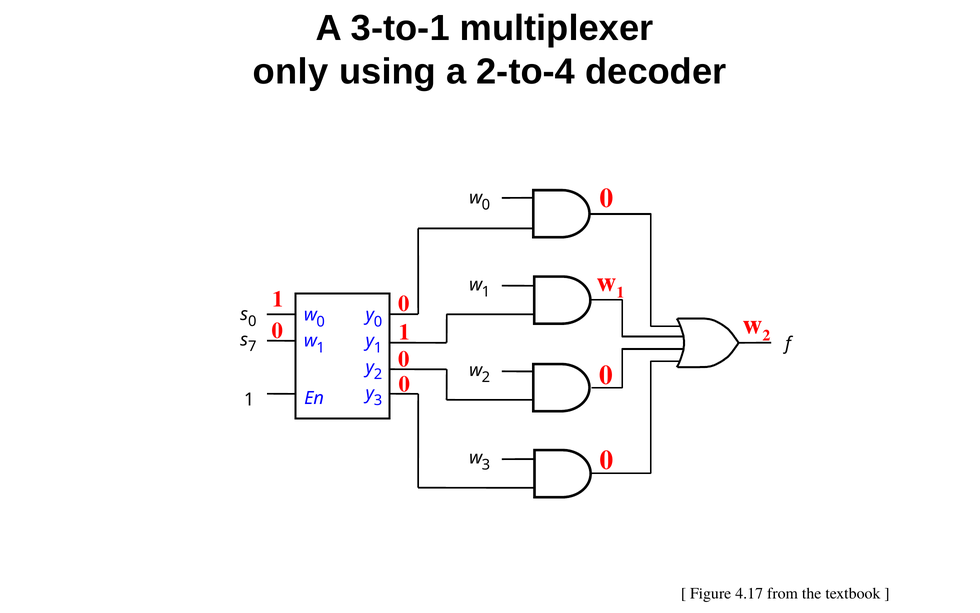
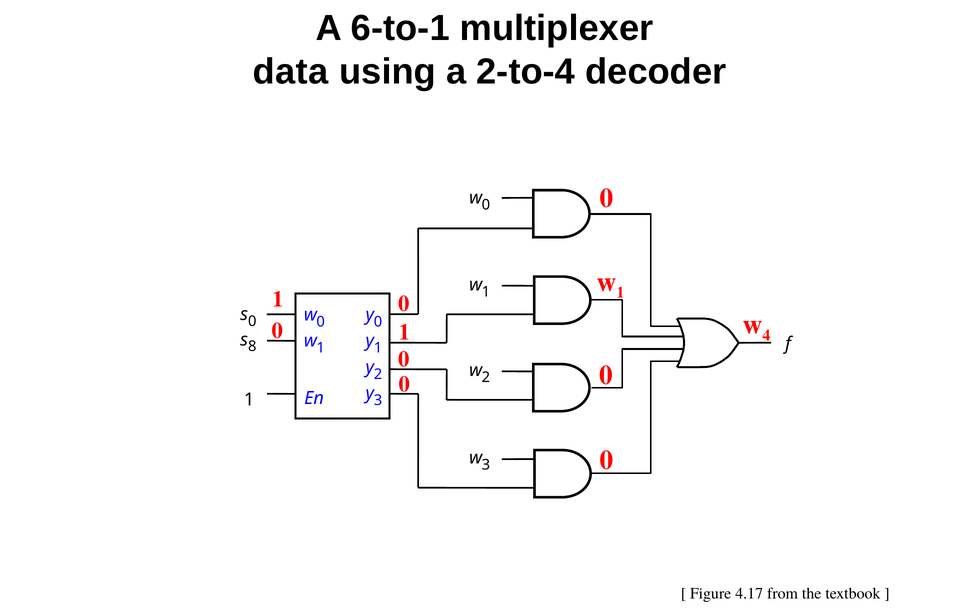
3-to-1: 3-to-1 -> 6-to-1 (400, 28)
only: only -> data (291, 72)
2: 2 -> 4 (766, 335)
7: 7 -> 8 (252, 346)
